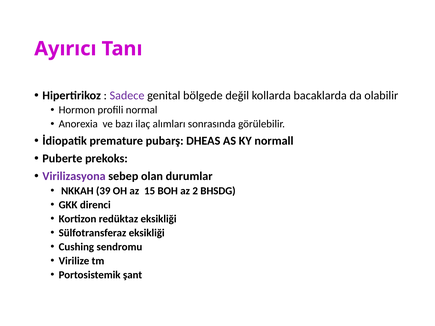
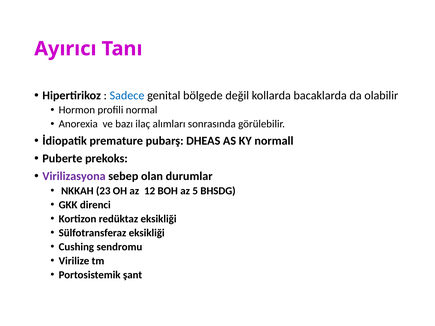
Sadece colour: purple -> blue (127, 95)
39: 39 -> 23 (103, 191)
15: 15 -> 12 (150, 191)
2: 2 -> 5 (195, 191)
